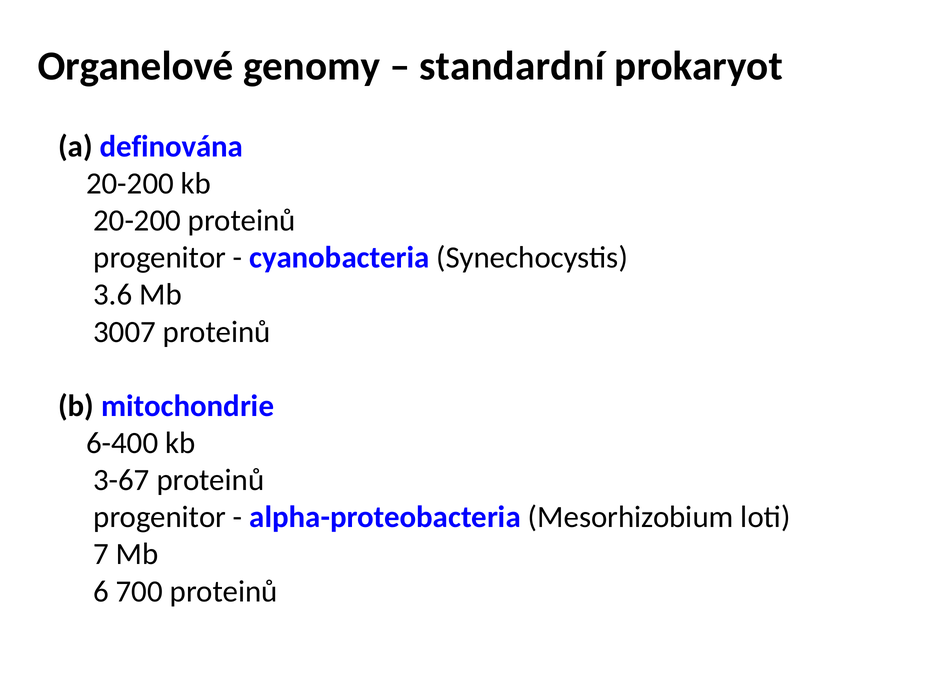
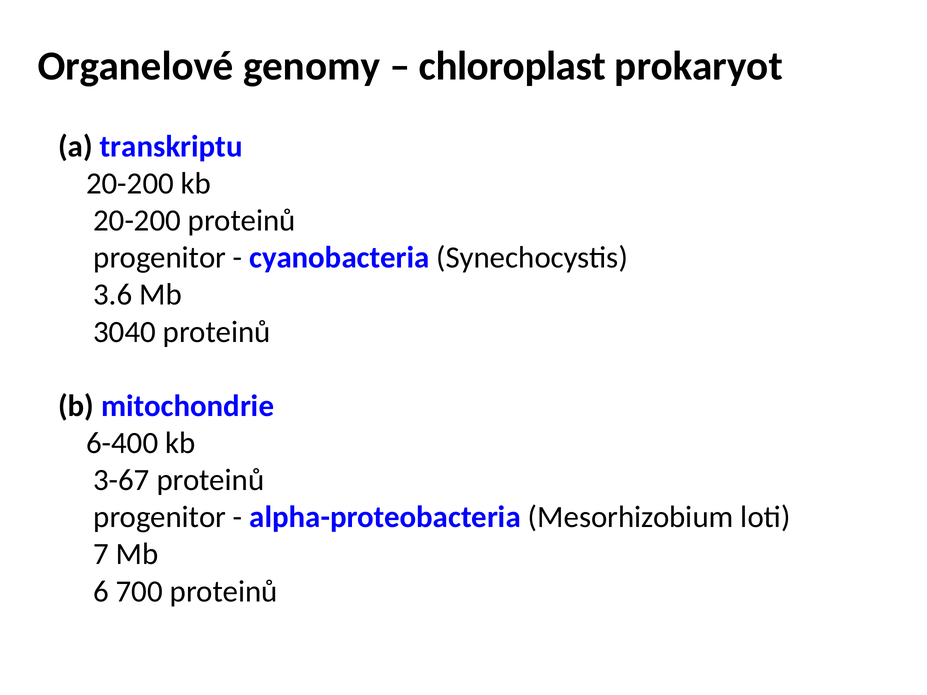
standardní: standardní -> chloroplast (512, 66)
definována: definována -> transkriptu (171, 147)
3007: 3007 -> 3040 (125, 332)
